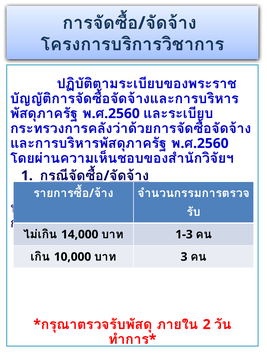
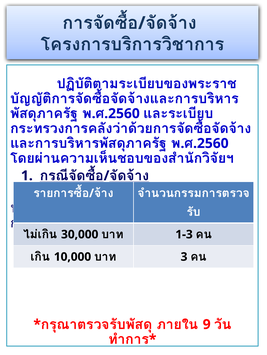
14,000: 14,000 -> 30,000 (80, 235)
2: 2 -> 9 (207, 325)
